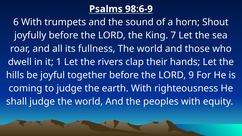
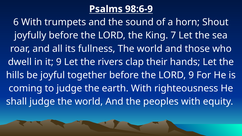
it 1: 1 -> 9 (59, 62)
